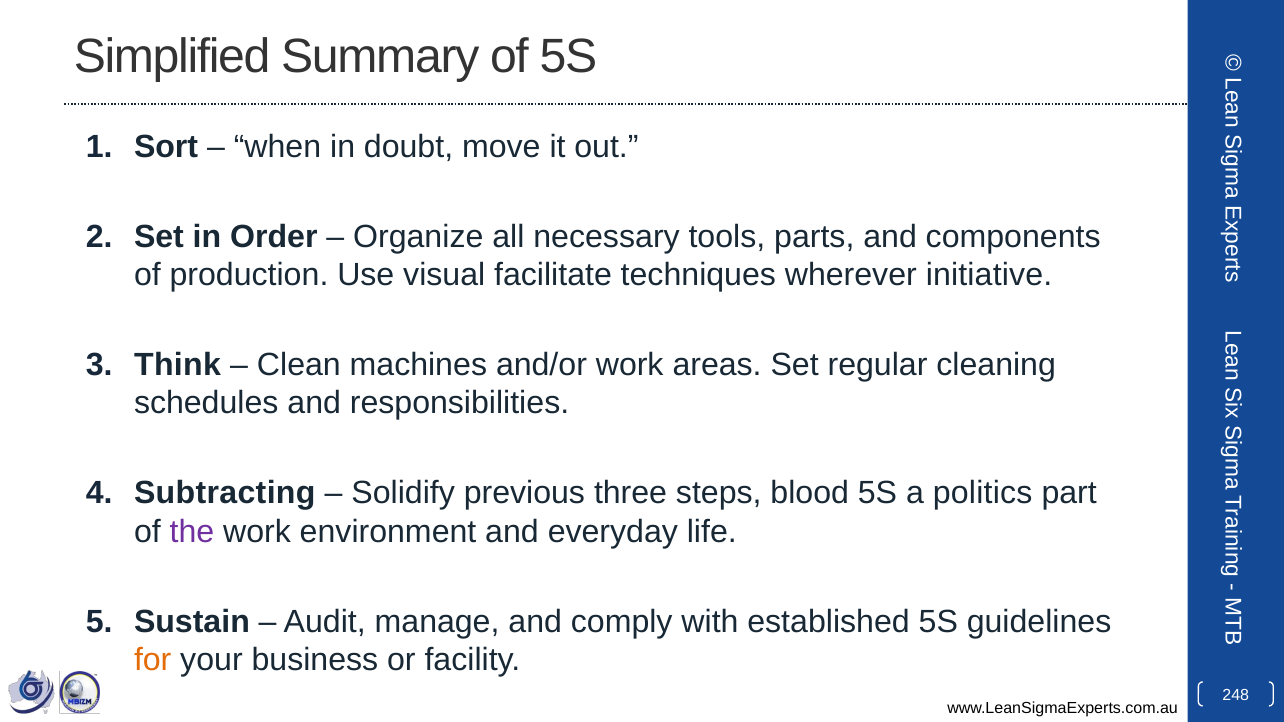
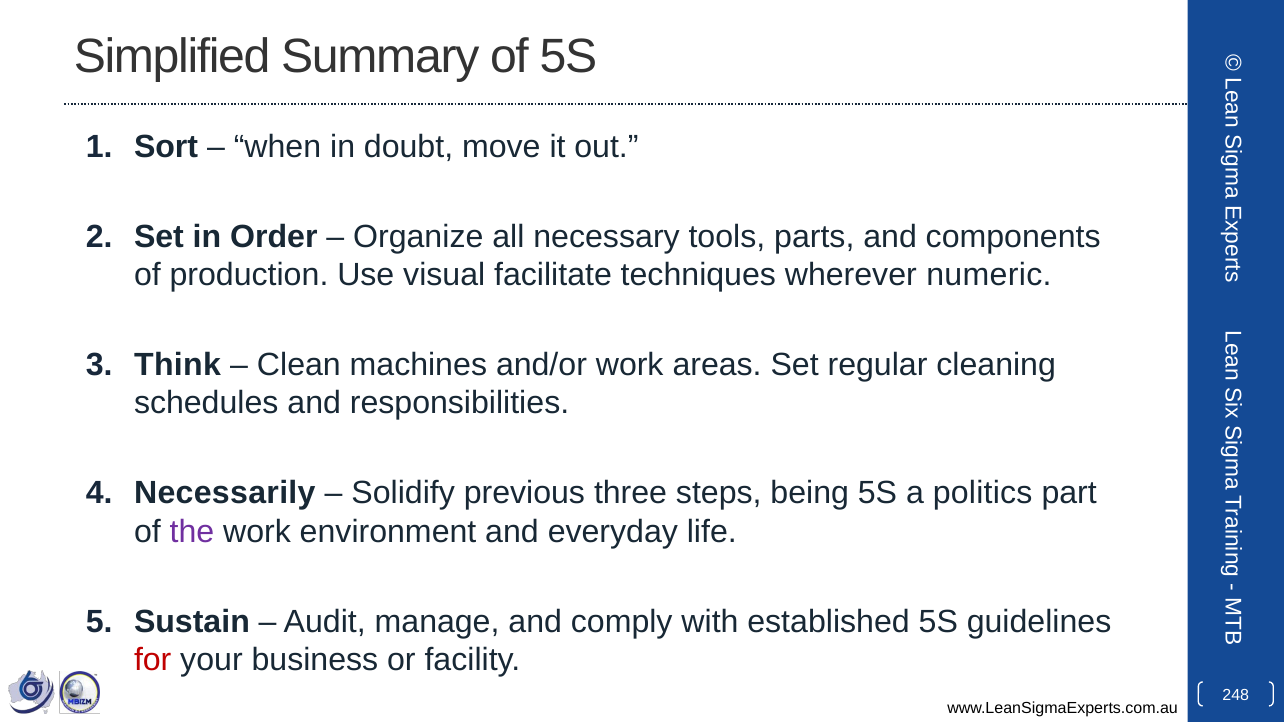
initiative: initiative -> numeric (989, 275)
Subtracting: Subtracting -> Necessarily (225, 493)
blood: blood -> being (810, 493)
for colour: orange -> red (153, 660)
